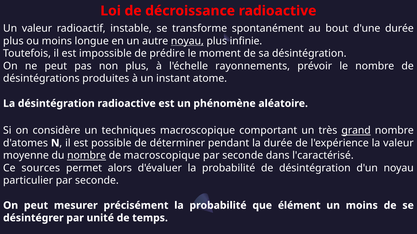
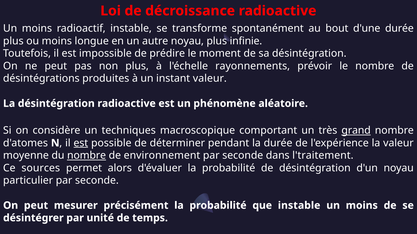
valeur: valeur -> moins (37, 29)
noyau underline: present -> none (187, 41)
instant atome: atome -> valeur (210, 79)
est underline: none -> present (81, 143)
de macroscopique: macroscopique -> environnement (162, 156)
l'caractérisé: l'caractérisé -> l'traitement (323, 156)
que élément: élément -> instable (299, 206)
